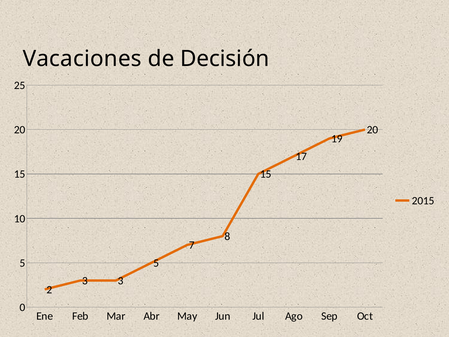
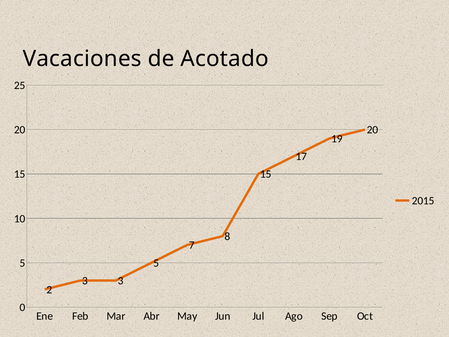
Decisión: Decisión -> Acotado (225, 59)
